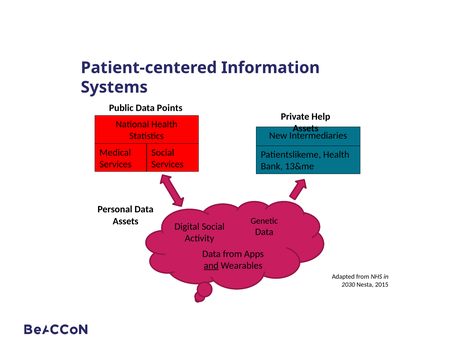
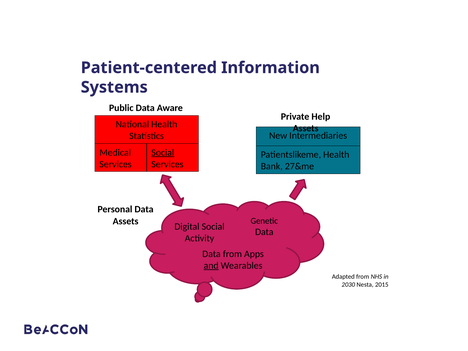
Points: Points -> Aware (170, 108)
Social underline: none -> present (163, 152)
13&me: 13&me -> 27&me (299, 166)
